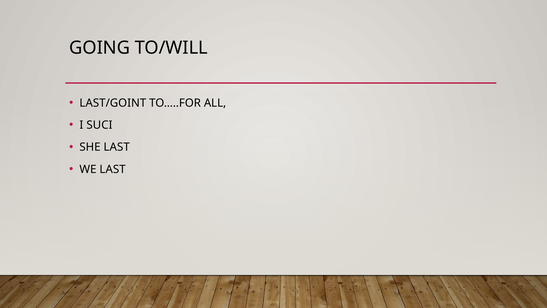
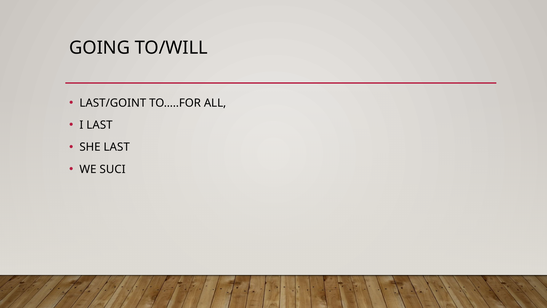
I SUCI: SUCI -> LAST (99, 125)
WE LAST: LAST -> SUCI (113, 169)
